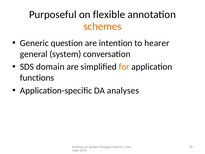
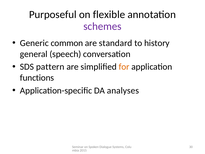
schemes colour: orange -> purple (102, 26)
question: question -> common (67, 43)
intention: intention -> standard (116, 43)
hearer: hearer -> history (157, 43)
system: system -> speech (65, 54)
domain: domain -> pattern (50, 67)
